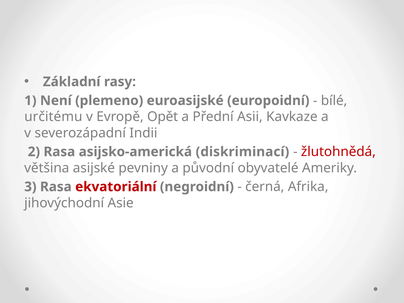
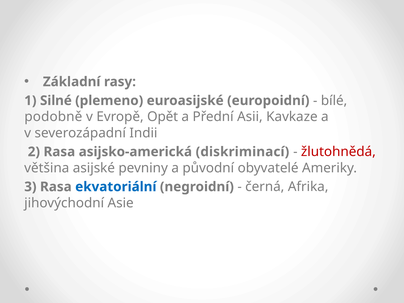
Není: Není -> Silné (56, 101)
určitému: určitému -> podobně (53, 117)
ekvatoriální colour: red -> blue (116, 187)
